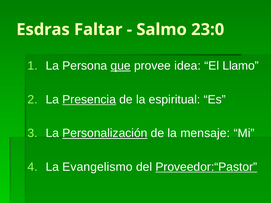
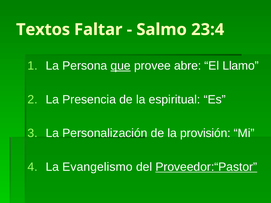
Esdras: Esdras -> Textos (43, 30)
23:0: 23:0 -> 23:4 (208, 30)
idea: idea -> abre (188, 66)
Presencia underline: present -> none (89, 100)
Personalización underline: present -> none (105, 133)
mensaje: mensaje -> provisión (205, 133)
